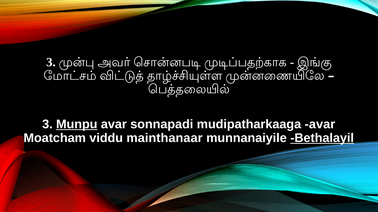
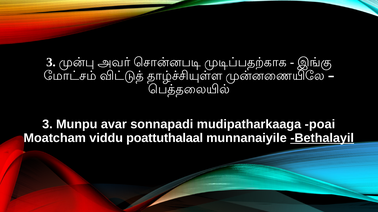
Munpu underline: present -> none (77, 125)
mudipatharkaaga avar: avar -> poai (320, 125)
mainthanaar: mainthanaar -> poattuthalaal (165, 138)
